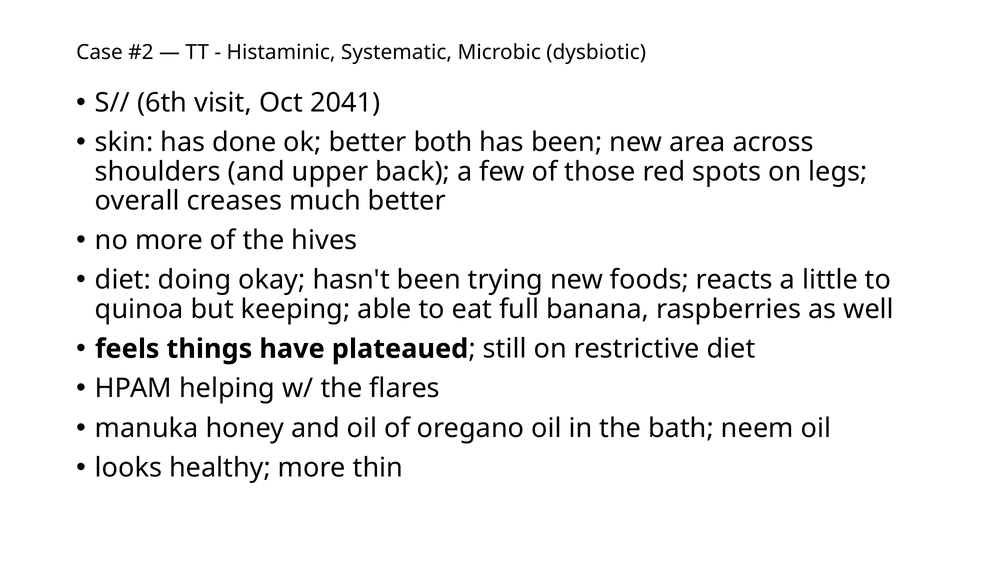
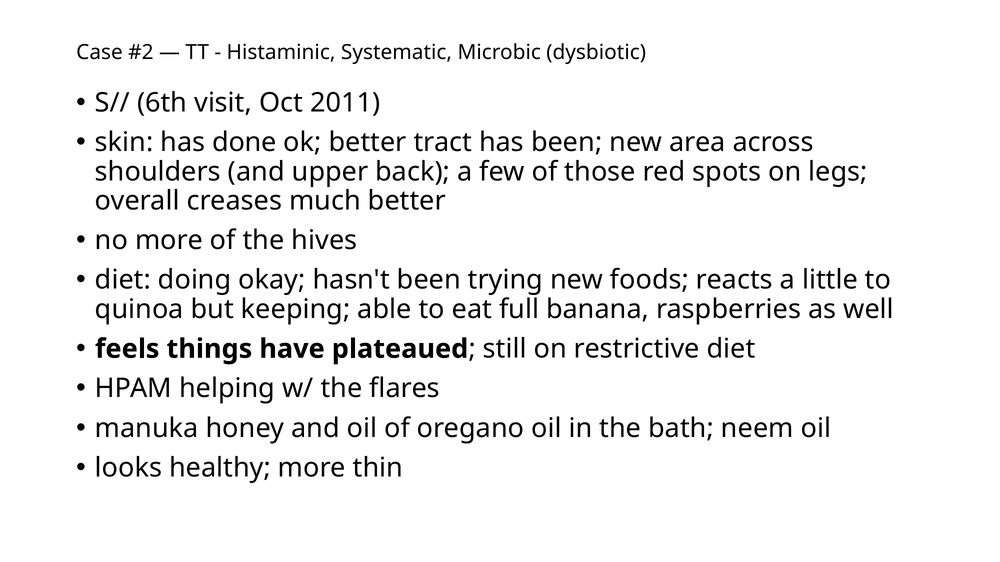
2041: 2041 -> 2011 (345, 103)
both: both -> tract (443, 143)
